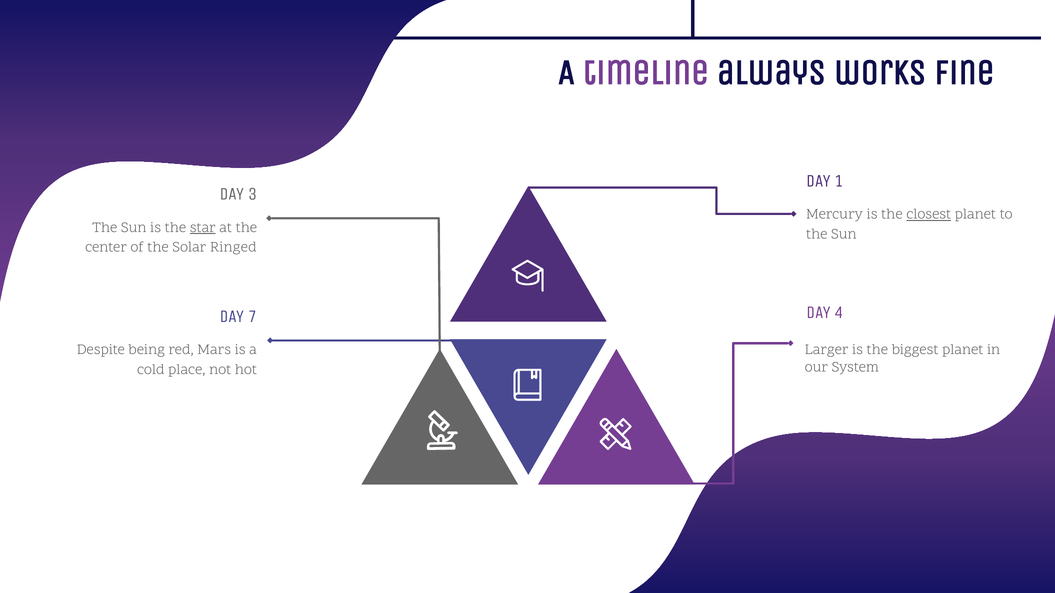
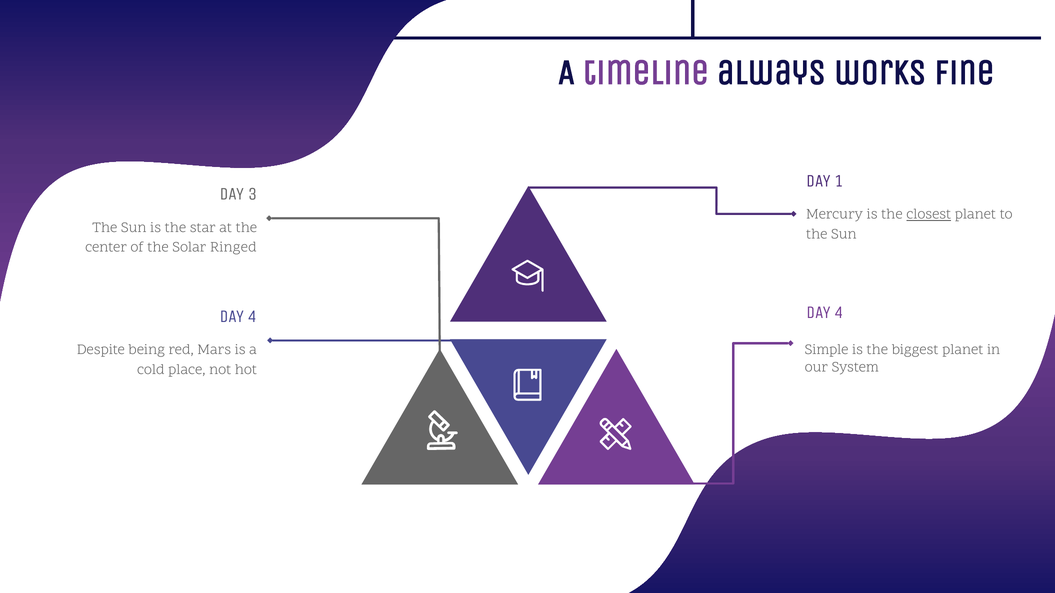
star underline: present -> none (203, 227)
7: 7 -> 4 (252, 316)
Larger: Larger -> Simple (827, 350)
